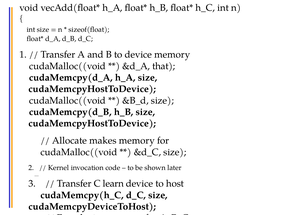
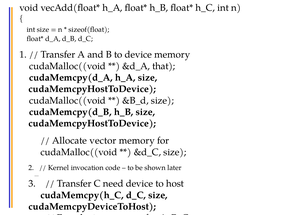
makes: makes -> vector (103, 140)
learn: learn -> need (113, 183)
